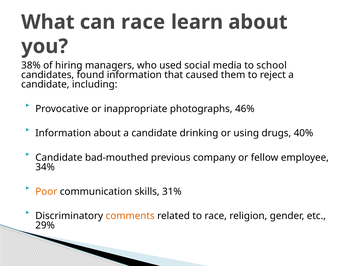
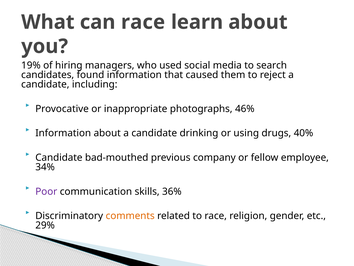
38%: 38% -> 19% (31, 65)
school: school -> search (272, 65)
Poor colour: orange -> purple (46, 191)
31%: 31% -> 36% (172, 191)
